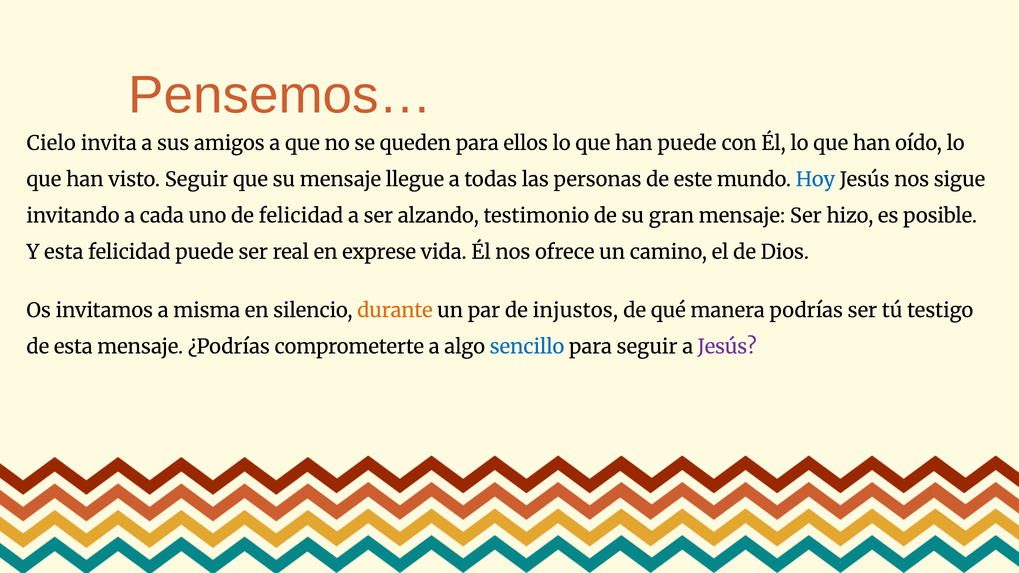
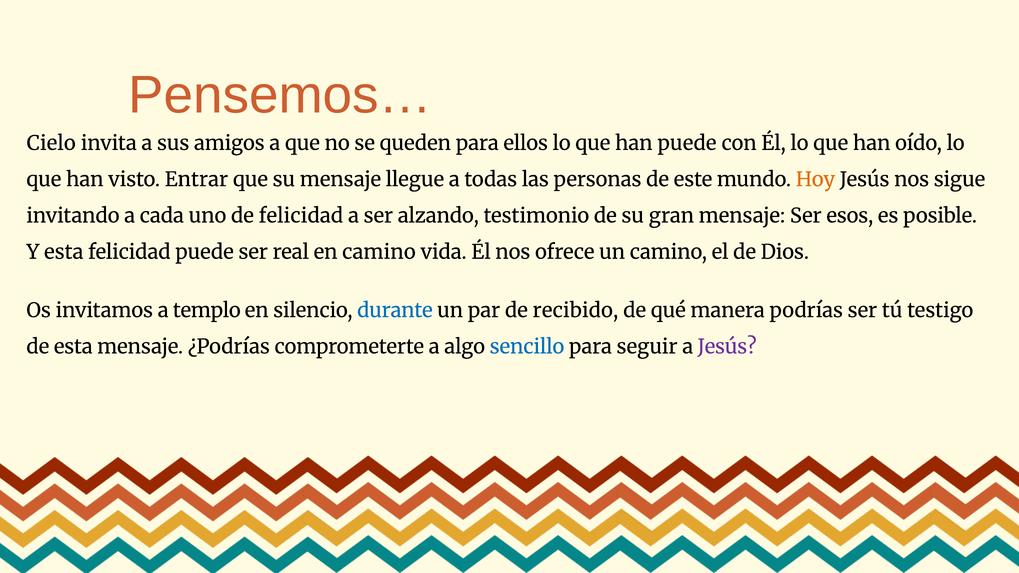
visto Seguir: Seguir -> Entrar (196, 180)
Hoy colour: blue -> orange (815, 180)
hizo: hizo -> esos (850, 216)
en exprese: exprese -> camino (379, 252)
misma: misma -> templo (207, 311)
durante colour: orange -> blue (395, 311)
injustos: injustos -> recibido (575, 311)
